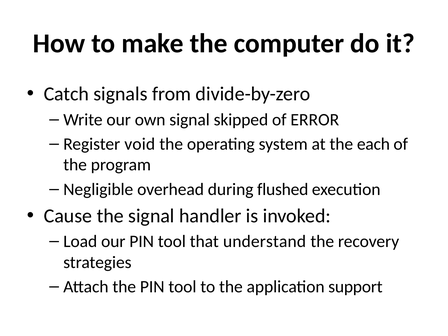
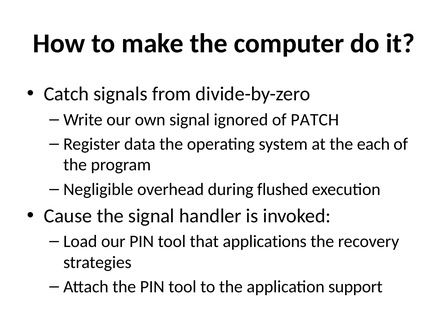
skipped: skipped -> ignored (241, 120)
ERROR: ERROR -> PATCH (315, 120)
void: void -> data (140, 144)
understand: understand -> applications (265, 242)
